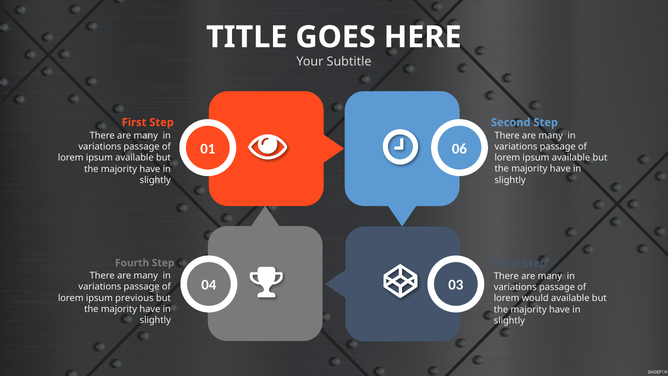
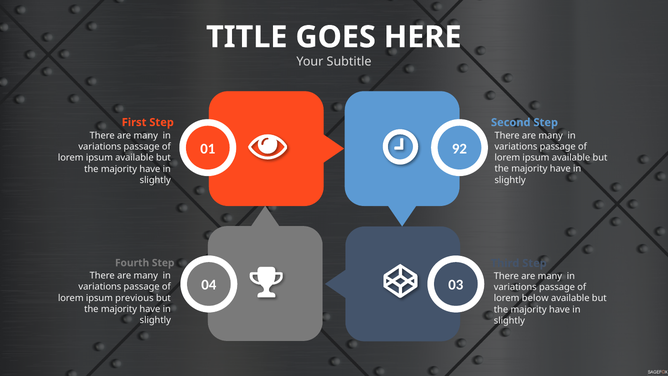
06: 06 -> 92 (459, 149)
would: would -> below (535, 298)
